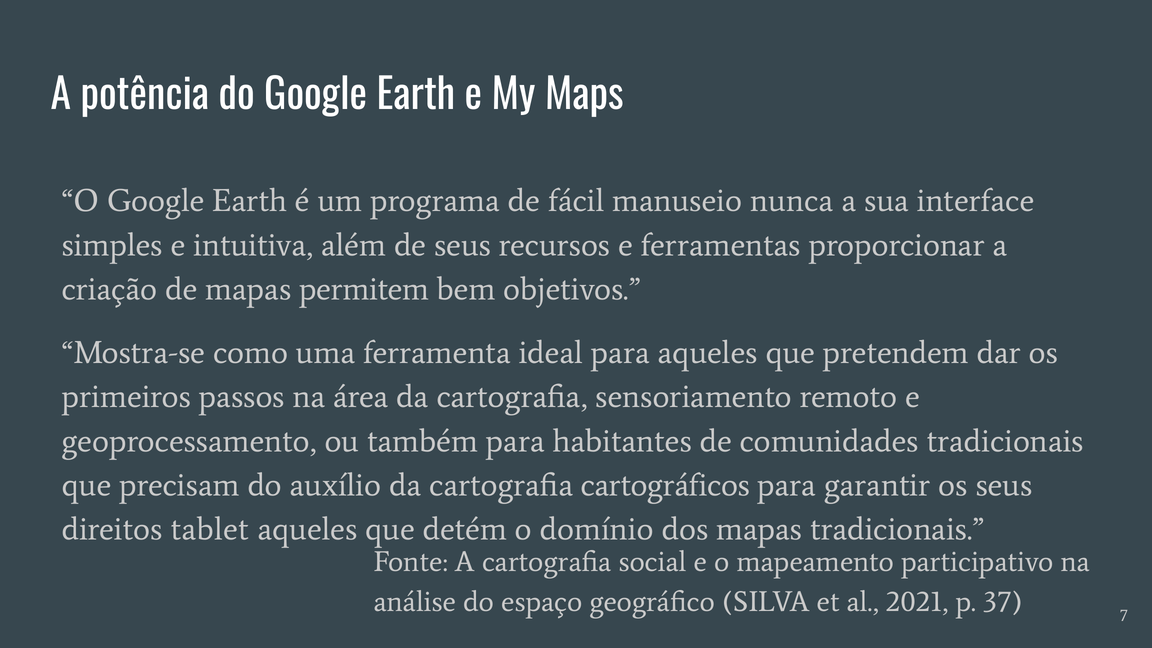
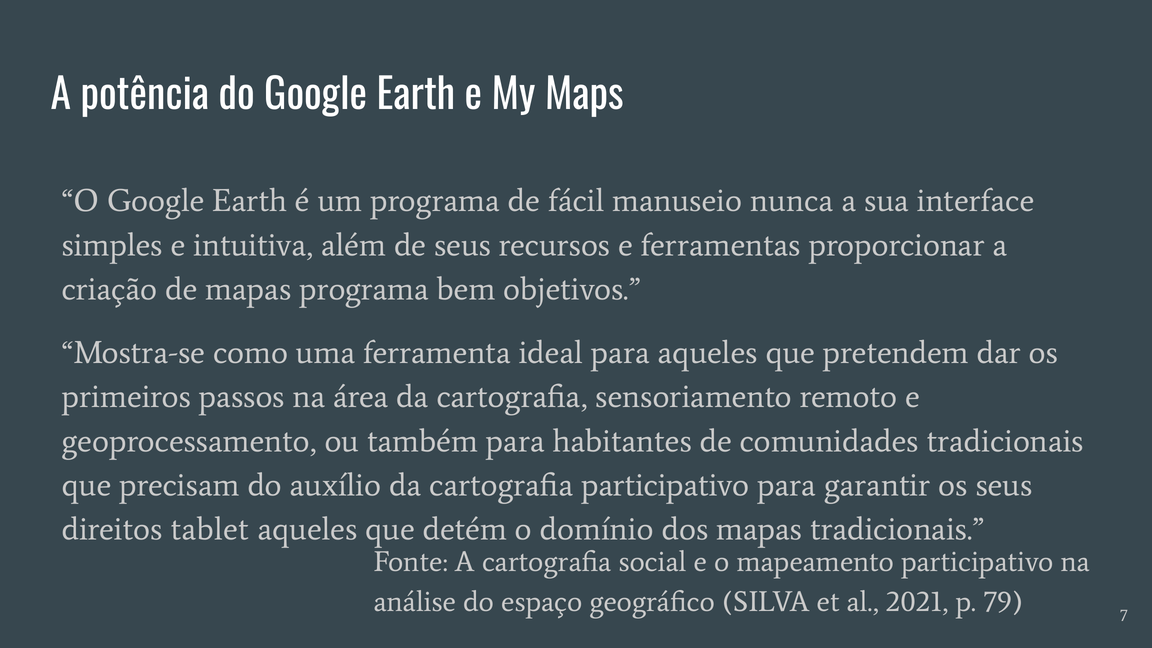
mapas permitem: permitem -> programa (364, 289)
cartografia cartográficos: cartográficos -> participativo (665, 485)
37: 37 -> 79 (1003, 602)
